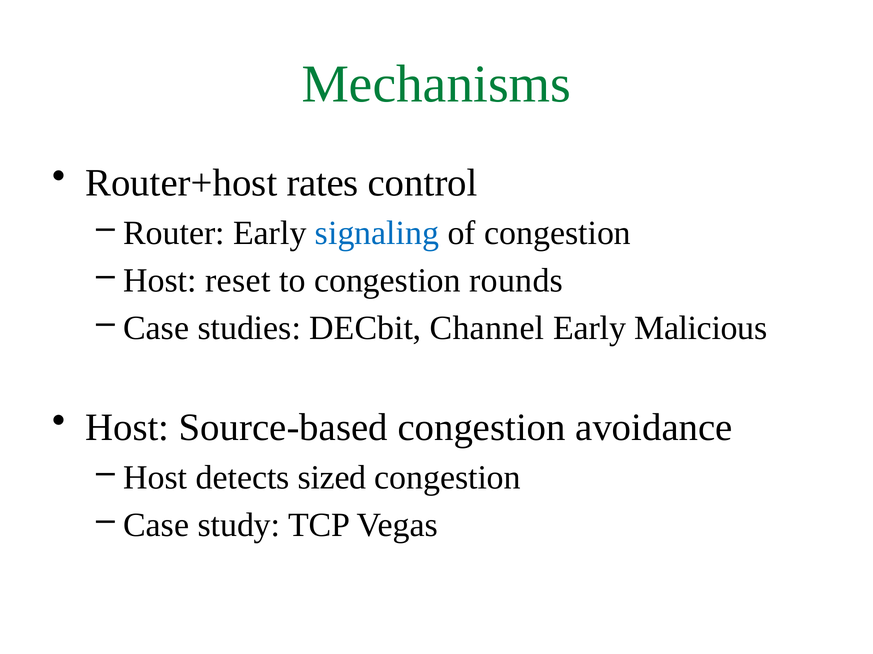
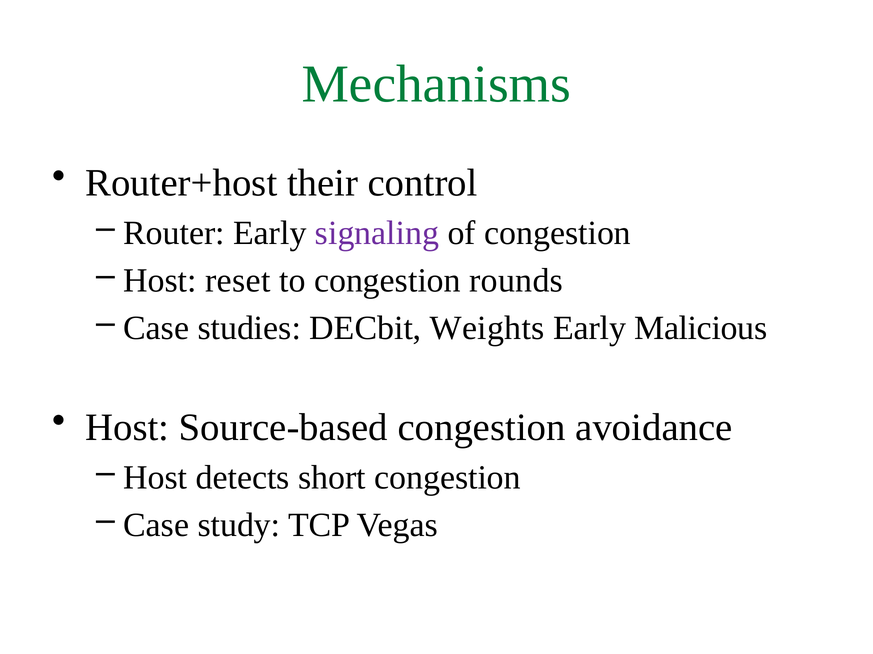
rates: rates -> their (323, 183)
signaling colour: blue -> purple (377, 233)
Channel: Channel -> Weights (487, 328)
sized: sized -> short (332, 478)
